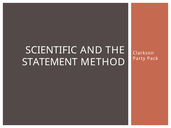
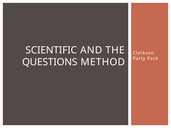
STATEMENT: STATEMENT -> QUESTIONS (50, 62)
